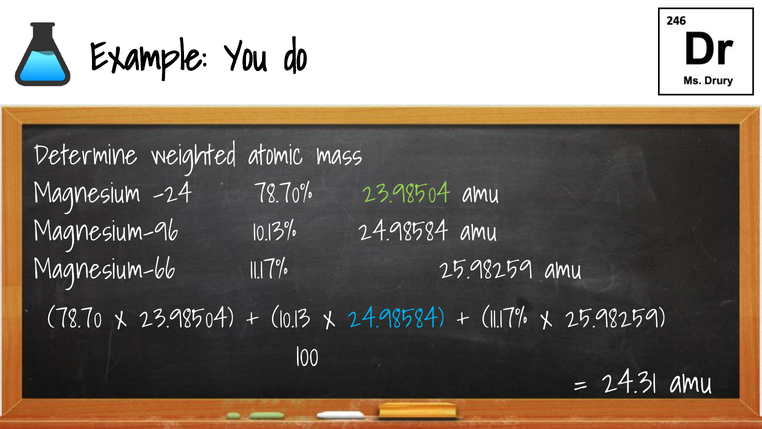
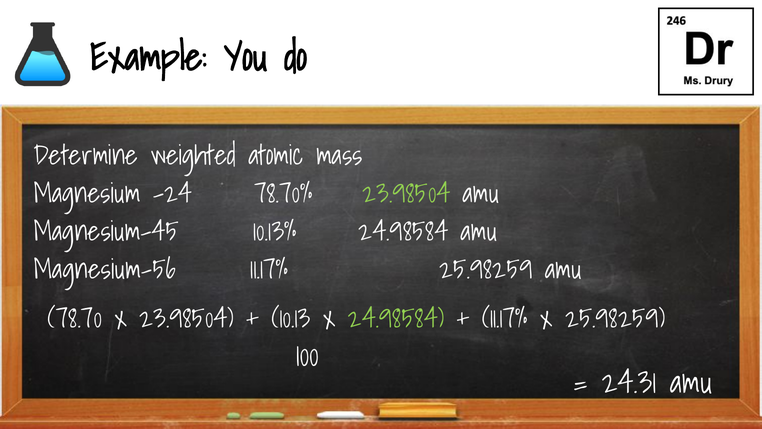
Magnesium-96: Magnesium-96 -> Magnesium-45 (106, 232)
Magnesium-66: Magnesium-66 -> Magnesium-56 (105, 270)
24.98584 colour: light blue -> light green (396, 318)
